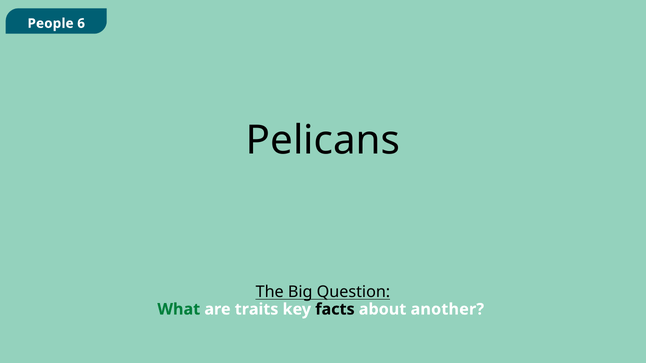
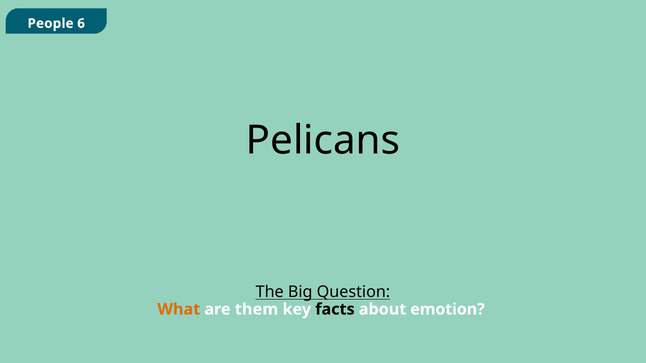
What colour: green -> orange (179, 310)
traits: traits -> them (256, 310)
another: another -> emotion (447, 310)
